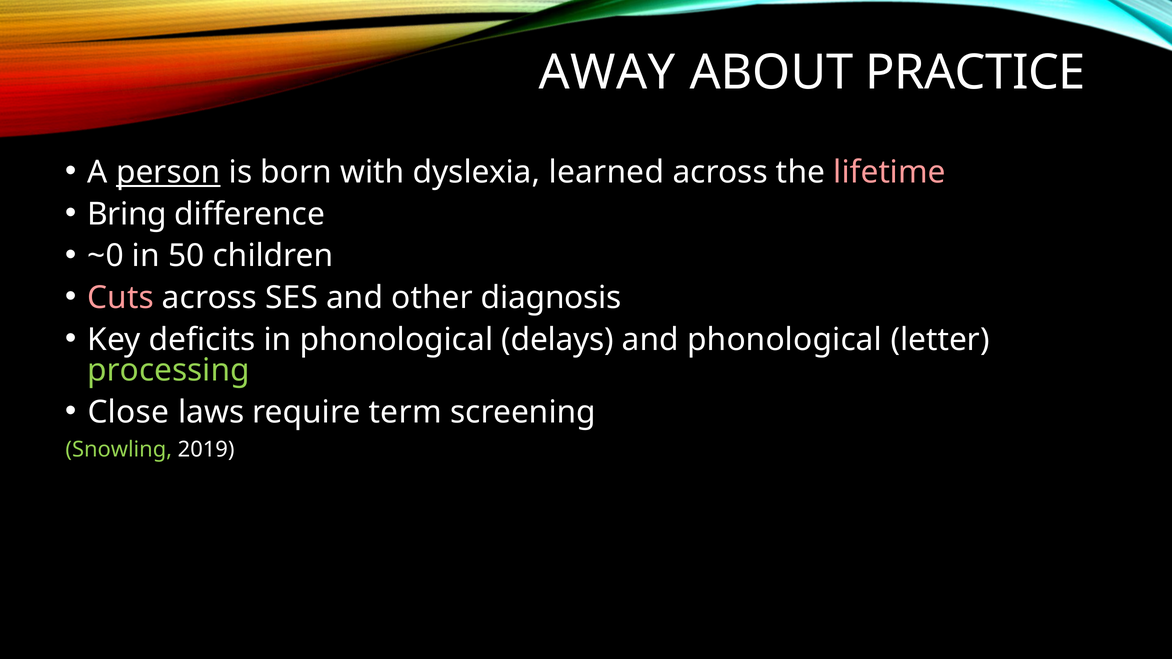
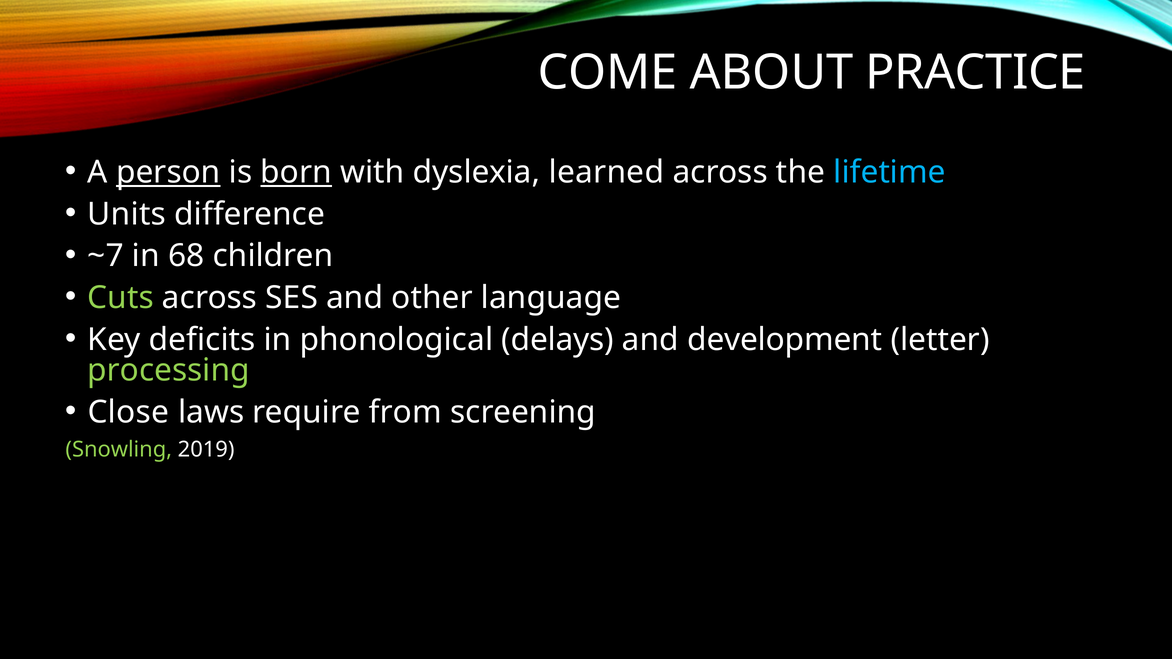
AWAY: AWAY -> COME (608, 73)
born underline: none -> present (296, 172)
lifetime colour: pink -> light blue (890, 172)
Bring: Bring -> Units (127, 214)
~0: ~0 -> ~7 (106, 256)
50: 50 -> 68 (186, 256)
Cuts colour: pink -> light green (121, 298)
diagnosis: diagnosis -> language (551, 298)
and phonological: phonological -> development (785, 340)
term: term -> from (405, 412)
